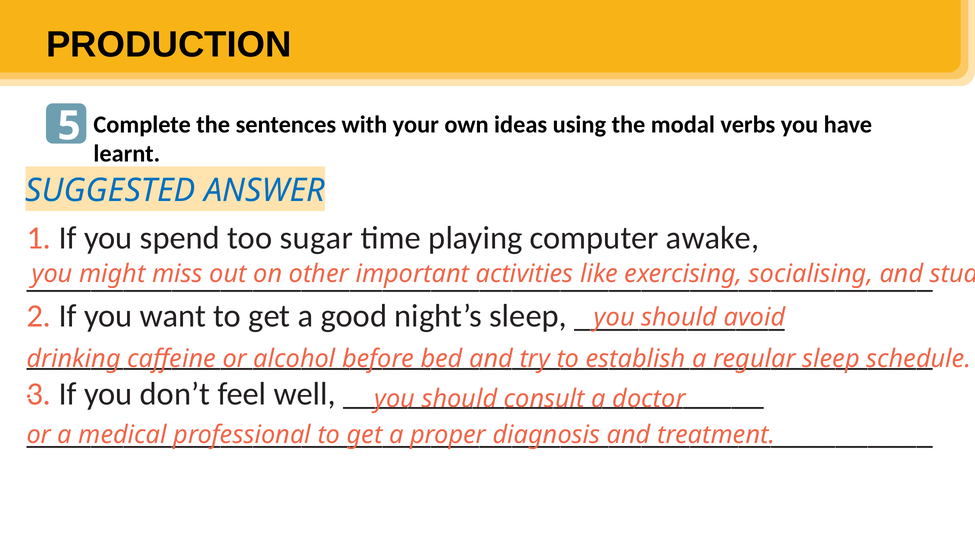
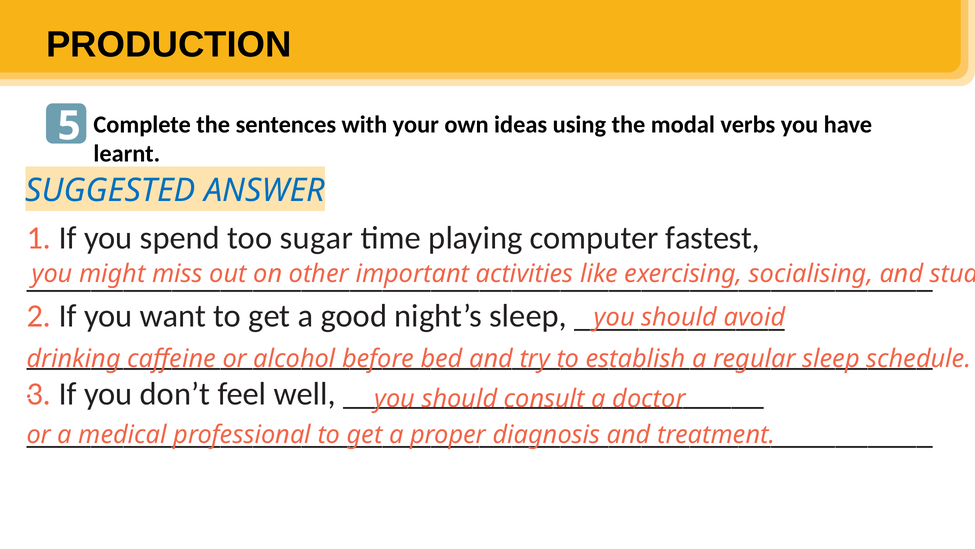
awake: awake -> fastest (713, 238)
